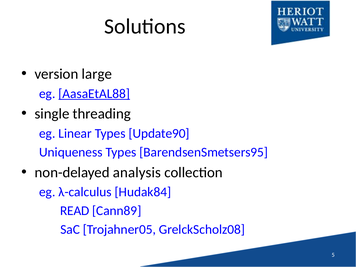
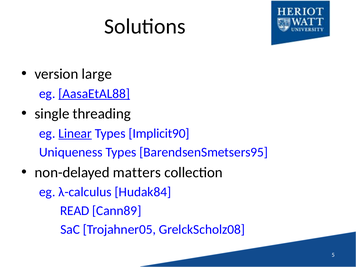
Linear underline: none -> present (75, 133)
Update90: Update90 -> Implicit90 (159, 133)
analysis: analysis -> matters (137, 172)
